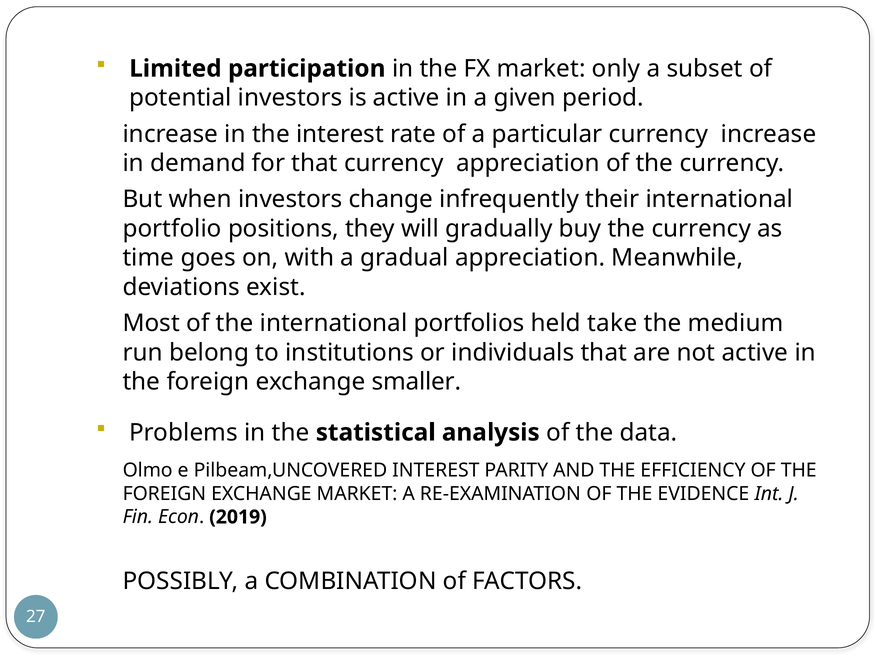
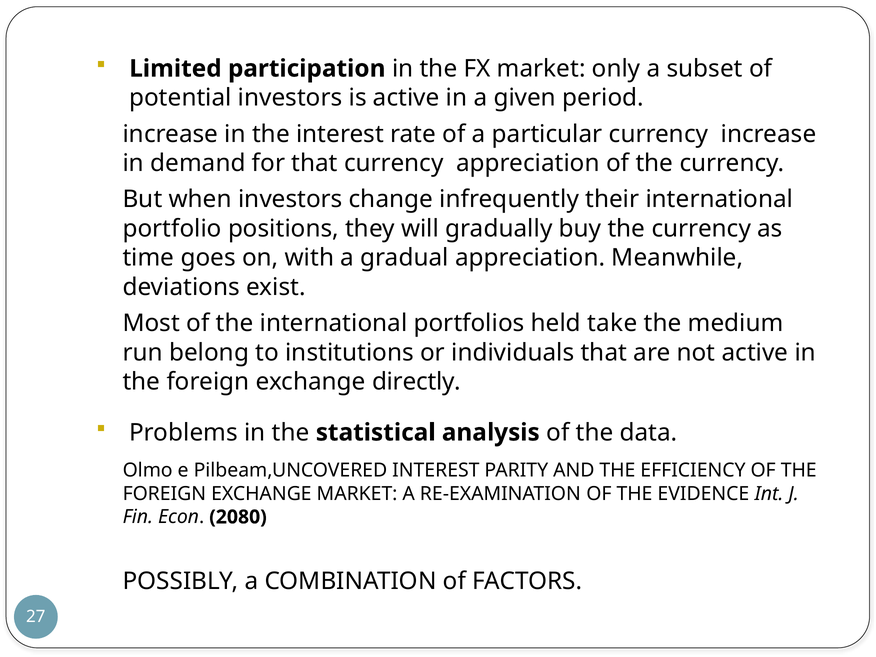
smaller: smaller -> directly (417, 382)
2019: 2019 -> 2080 (238, 517)
